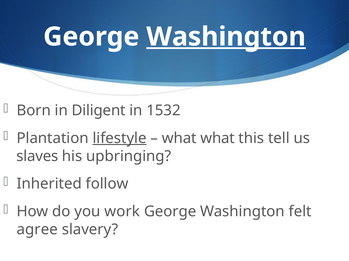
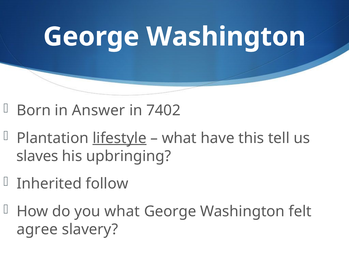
Washington underline: present -> none (226, 37)
Diligent: Diligent -> Answer (98, 111)
1532: 1532 -> 7402 (163, 111)
what what: what -> have (218, 139)
you work: work -> what (122, 212)
